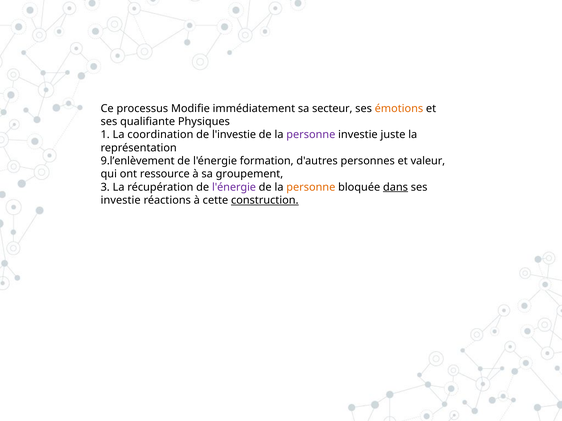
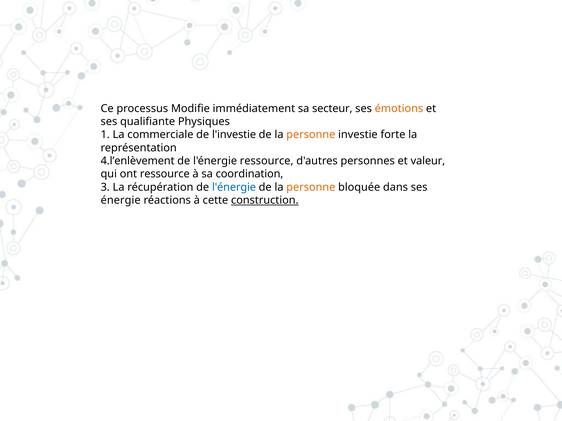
coordination: coordination -> commerciale (160, 135)
personne colour: purple -> orange (311, 135)
juste: juste -> forte (393, 135)
9.l’enlèvement: 9.l’enlèvement -> 4.l’enlèvement (138, 161)
l'énergie formation: formation -> ressource (267, 161)
groupement: groupement -> coordination (249, 174)
l'énergie colour: purple -> blue (234, 187)
dans underline: present -> none (396, 187)
investie: investie -> énergie (121, 200)
